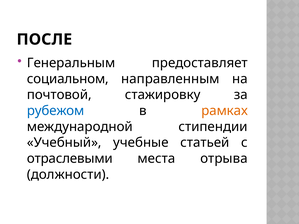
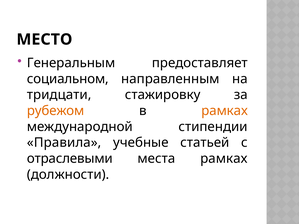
ПОСЛЕ: ПОСЛЕ -> МЕСТО (44, 39)
почтовой: почтовой -> тридцати (59, 95)
рубежом colour: blue -> orange (56, 111)
Учебный: Учебный -> Правила (64, 143)
места отрыва: отрыва -> рамках (224, 159)
